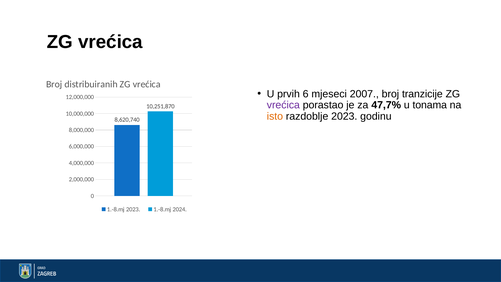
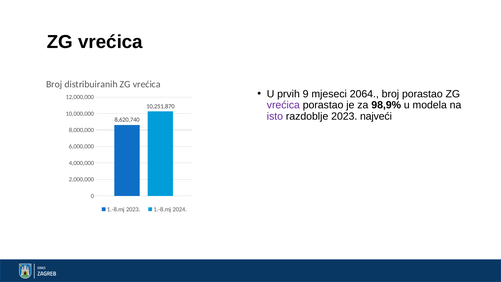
6: 6 -> 9 (306, 94)
2007: 2007 -> 2064 (364, 94)
broj tranzicije: tranzicije -> porastao (422, 94)
47,7%: 47,7% -> 98,9% (386, 105)
tonama: tonama -> modela (430, 105)
isto colour: orange -> purple (275, 116)
godinu: godinu -> najveći (376, 116)
